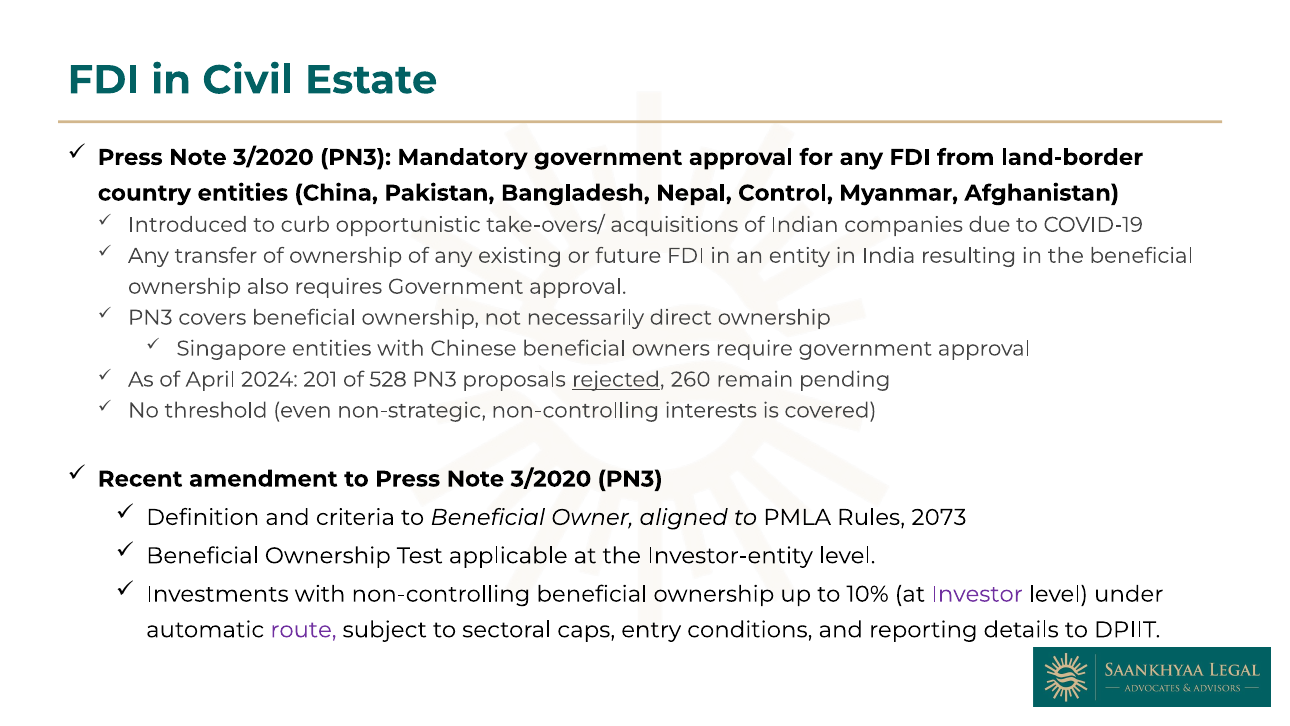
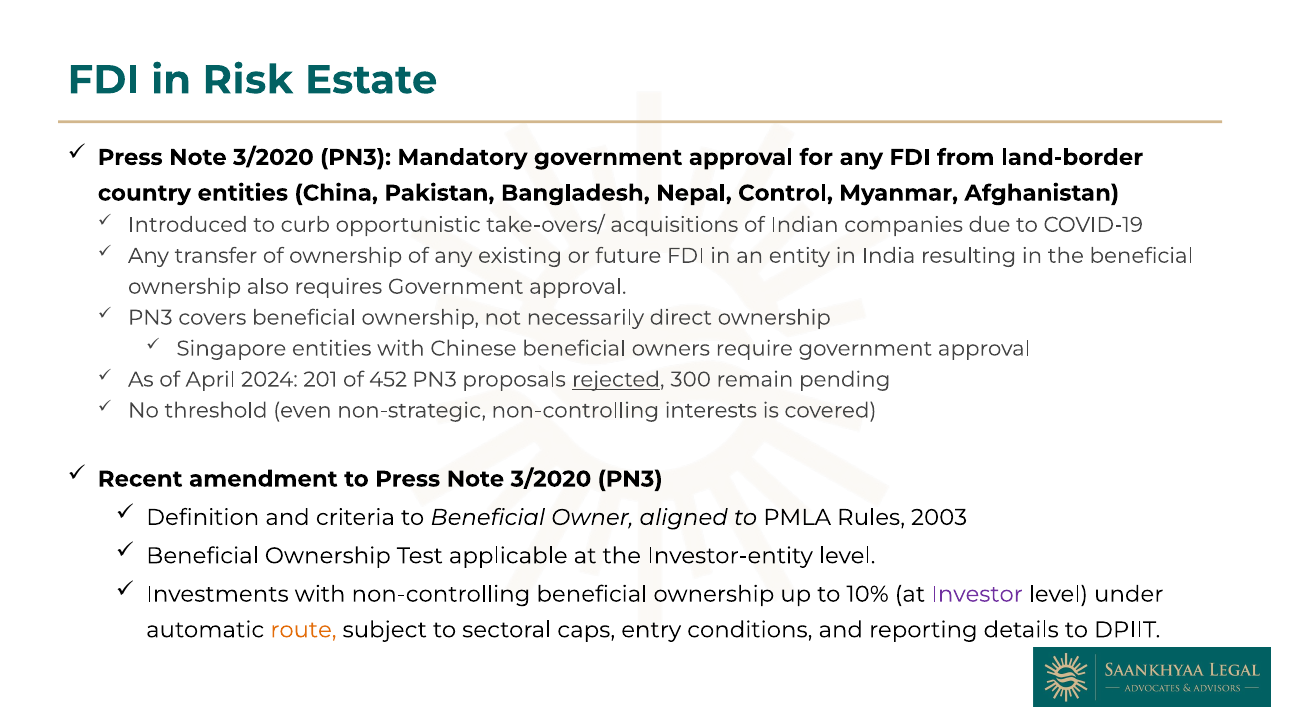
Civil: Civil -> Risk (248, 80)
528: 528 -> 452 (388, 379)
260: 260 -> 300 (691, 379)
2073: 2073 -> 2003 (939, 517)
route colour: purple -> orange (303, 630)
